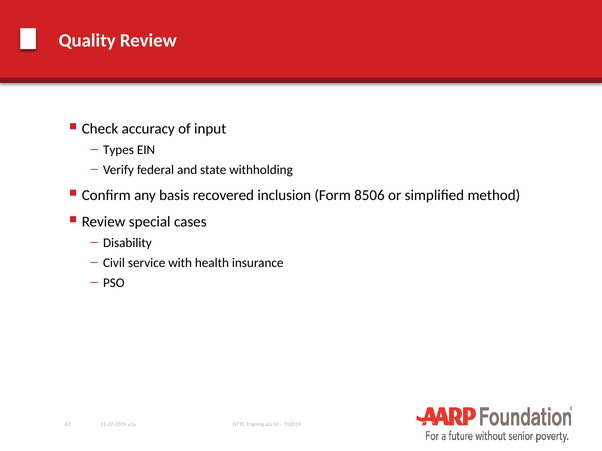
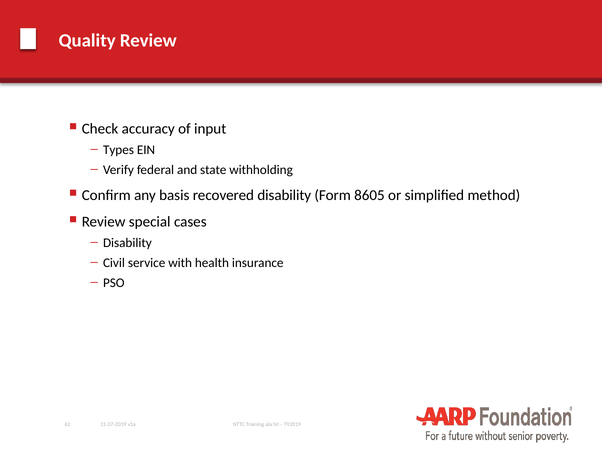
recovered inclusion: inclusion -> disability (284, 196)
8506: 8506 -> 8605 (369, 196)
